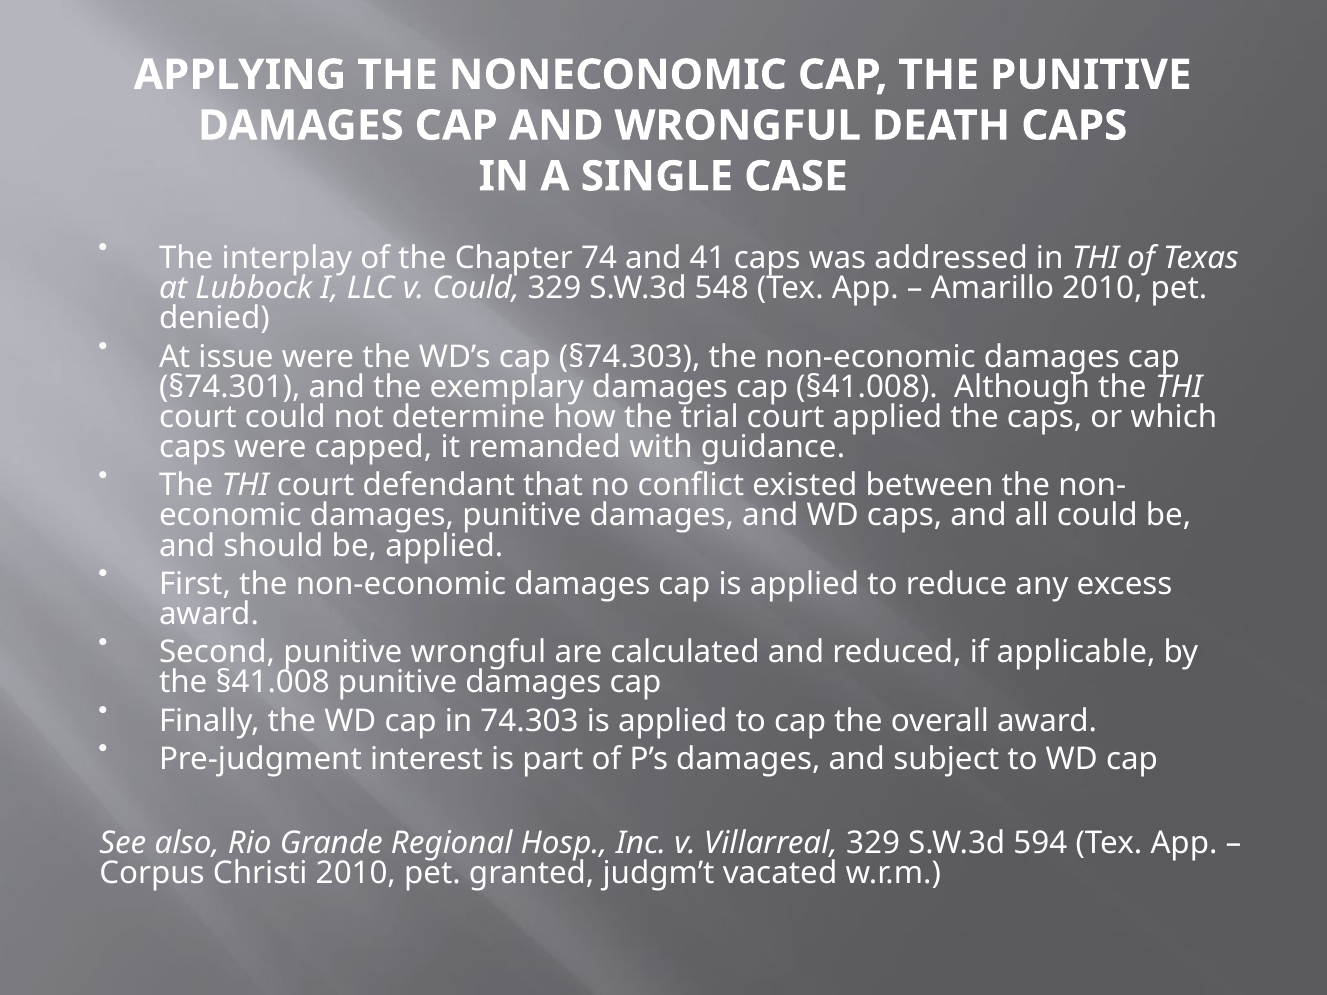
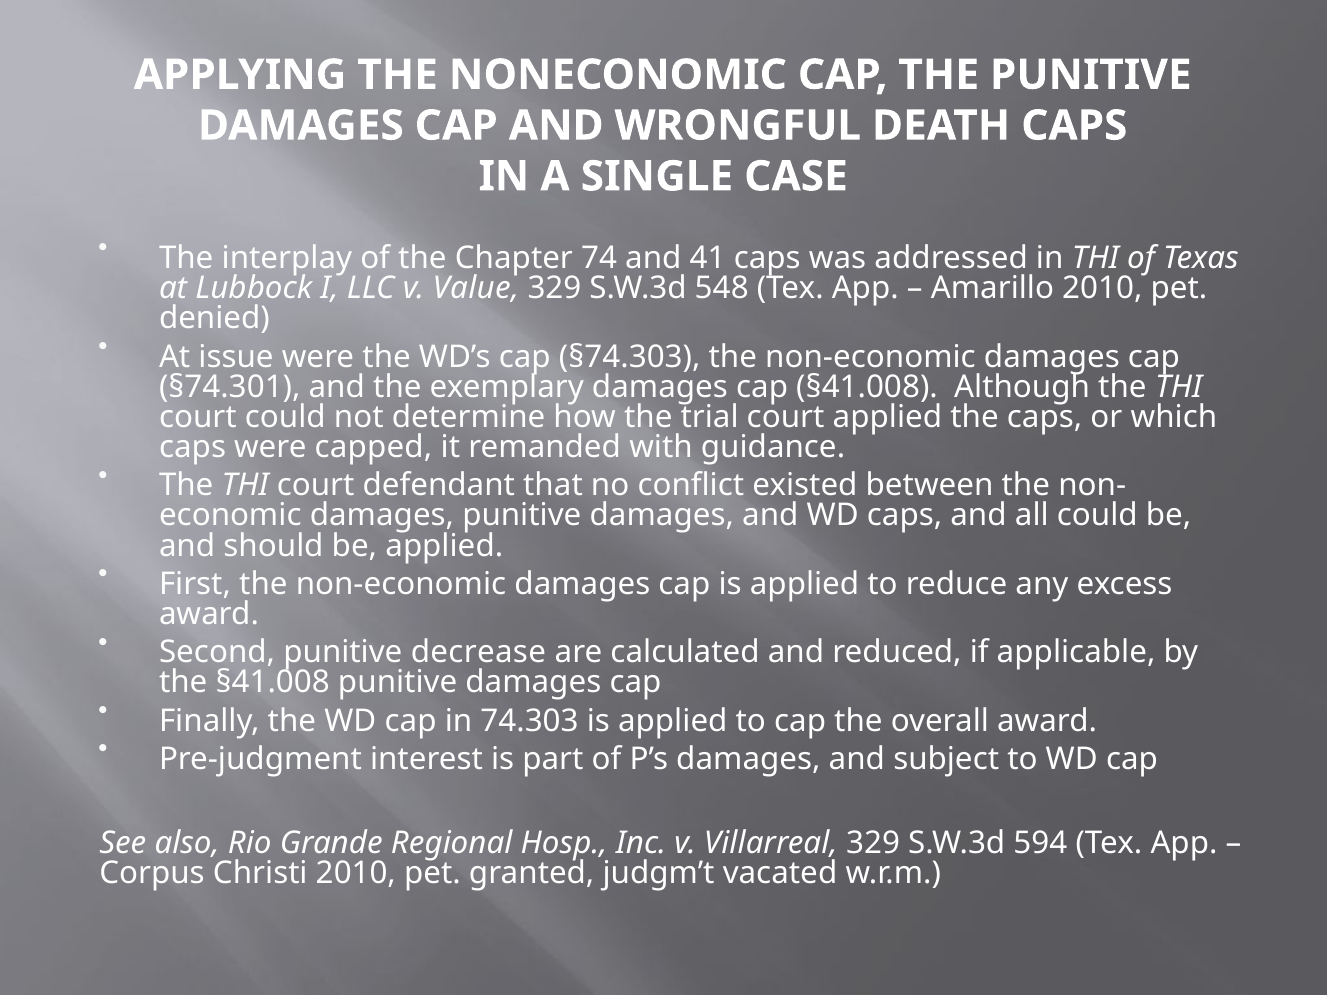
v Could: Could -> Value (476, 289)
punitive wrongful: wrongful -> decrease (478, 653)
